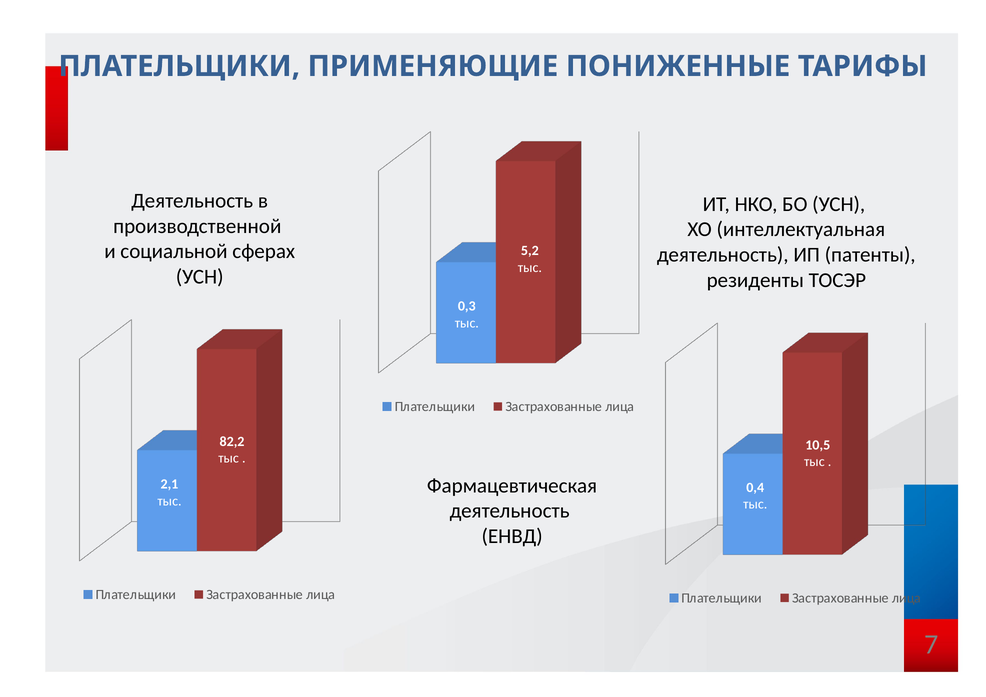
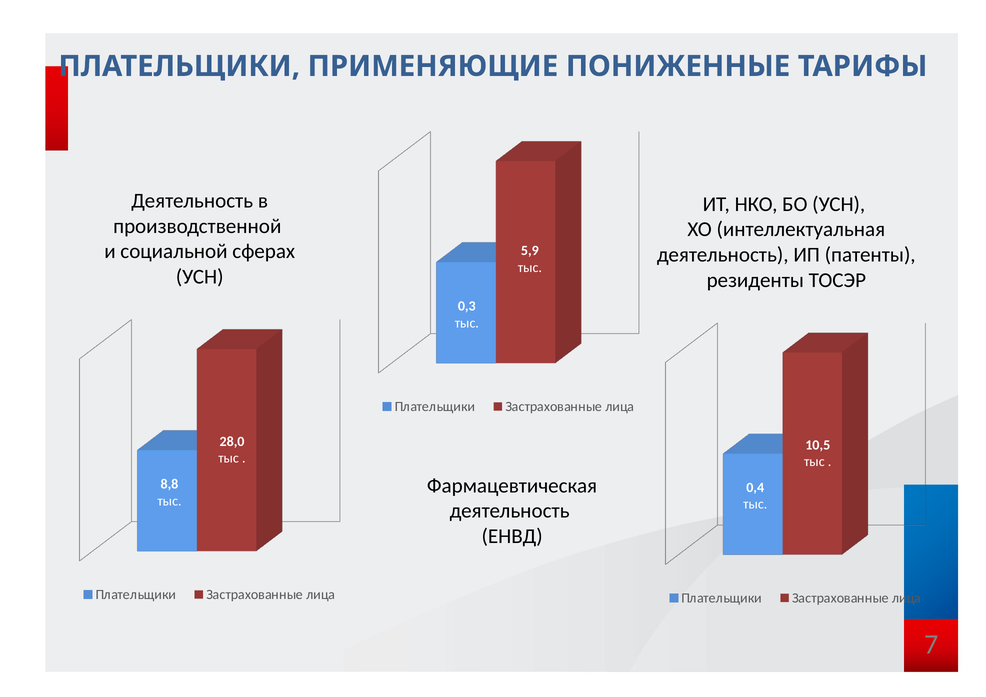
5,2: 5,2 -> 5,9 (530, 251)
82,2: 82,2 -> 28,0 (232, 442)
2,1: 2,1 -> 8,8 (169, 484)
